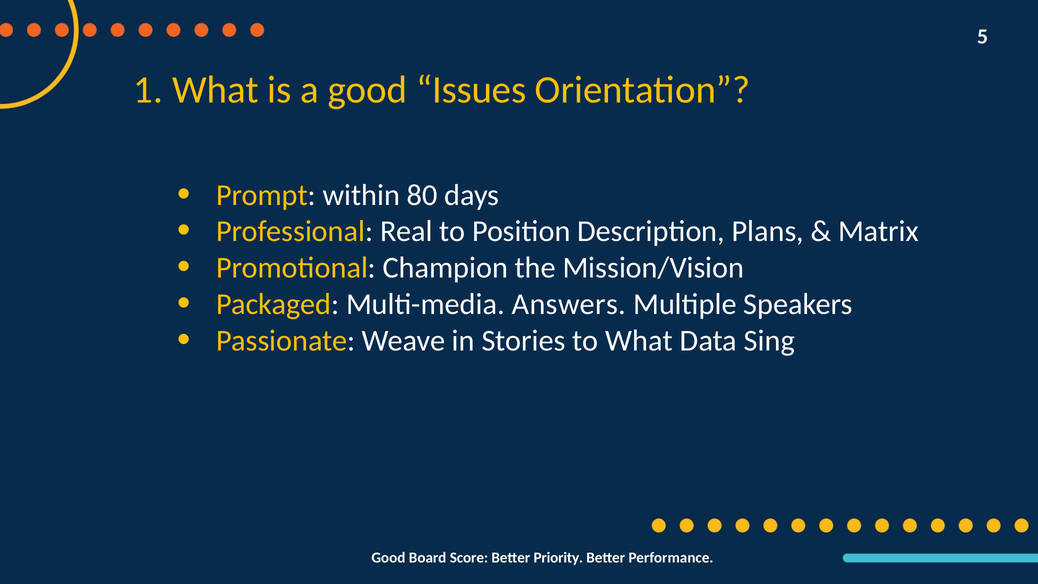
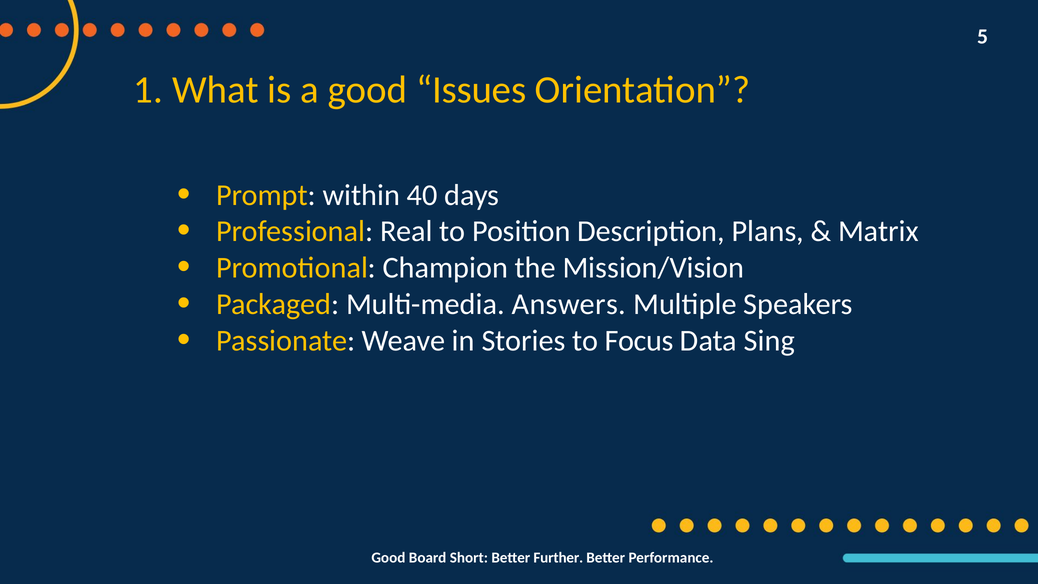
80: 80 -> 40 (422, 195)
What: What -> Focus (639, 340)
Score: Score -> Short (469, 558)
Priority: Priority -> Further (558, 558)
